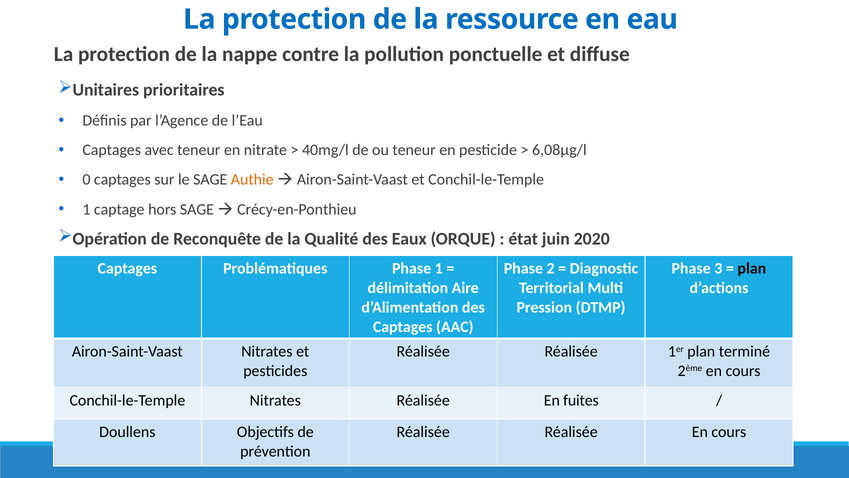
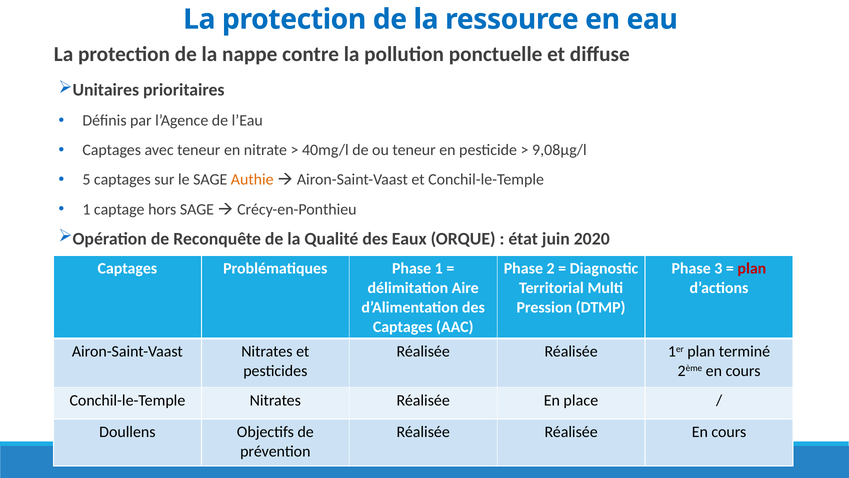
6,08µg/l: 6,08µg/l -> 9,08µg/l (559, 150)
0: 0 -> 5 (86, 180)
plan colour: black -> red (752, 268)
fuites: fuites -> place (581, 400)
